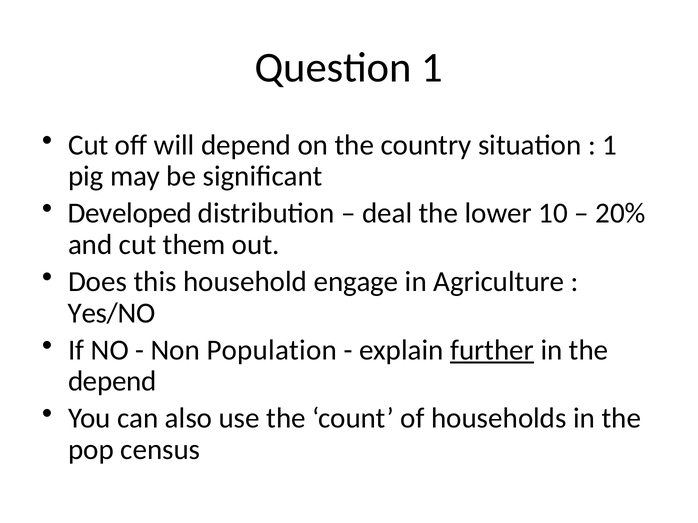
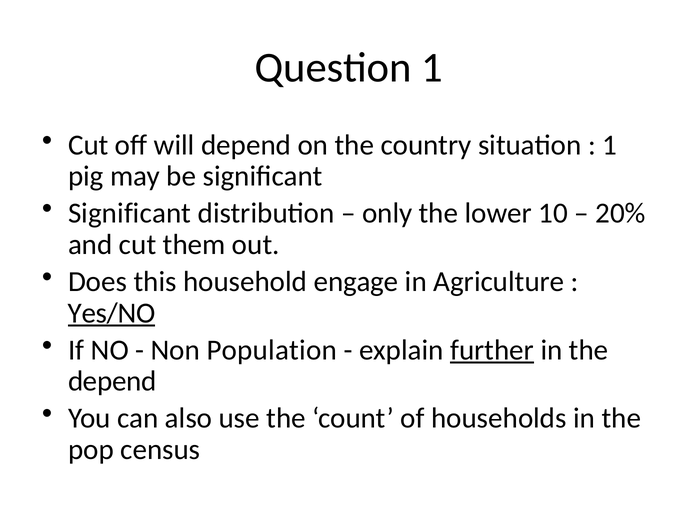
Developed: Developed -> Significant (130, 214)
deal: deal -> only (387, 214)
Yes/NO underline: none -> present (112, 313)
